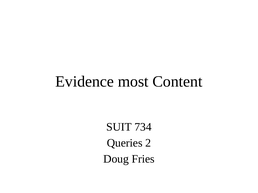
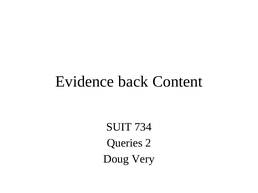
most: most -> back (133, 82)
Fries: Fries -> Very (143, 159)
